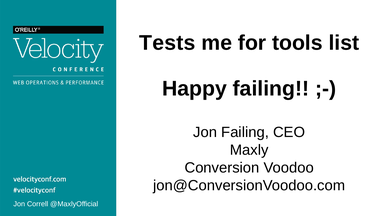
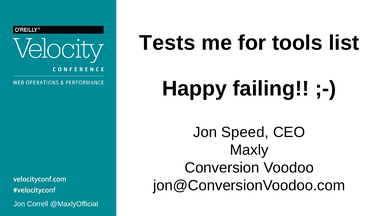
Jon Failing: Failing -> Speed (245, 132)
